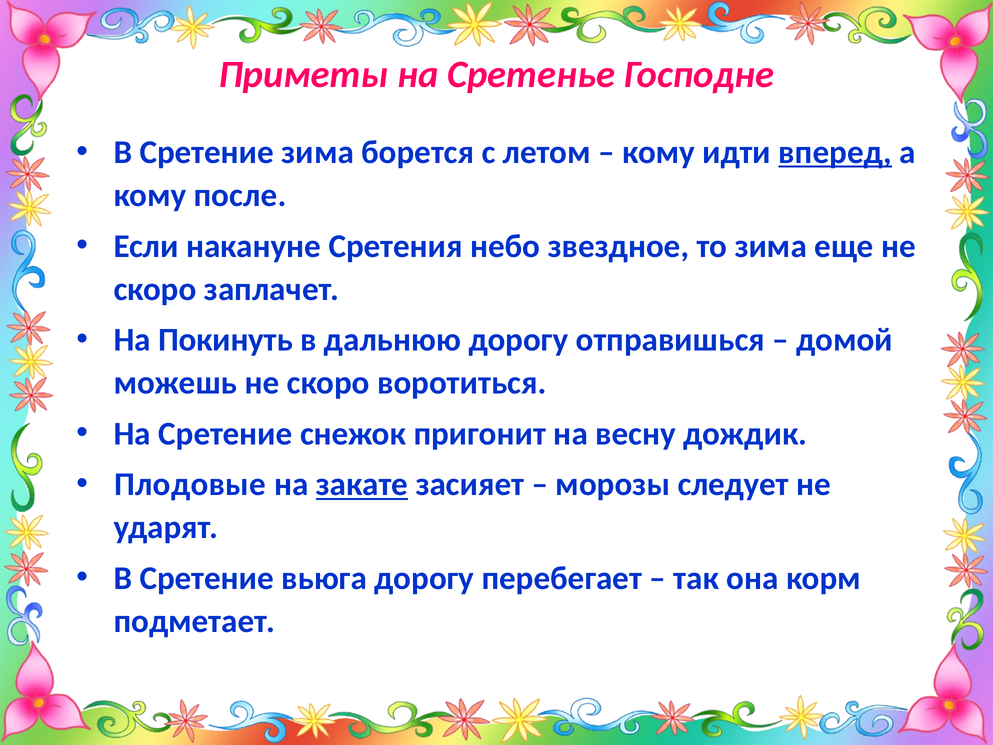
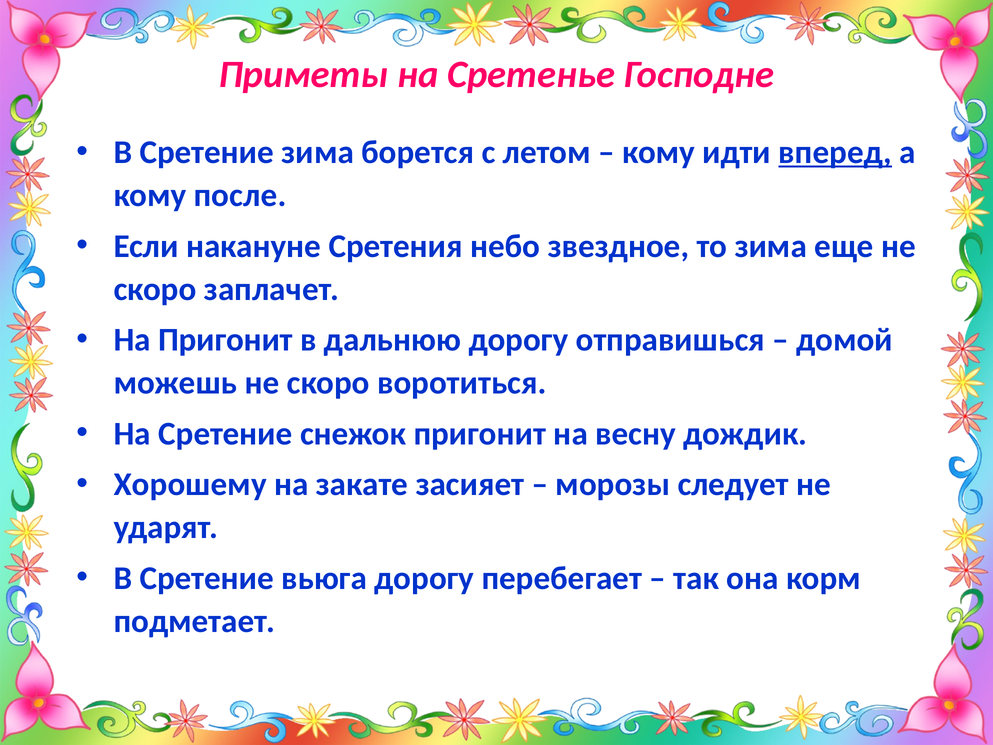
На Покинуть: Покинуть -> Пригонит (226, 340)
Плодовые: Плодовые -> Хорошему (190, 484)
закате underline: present -> none (362, 484)
